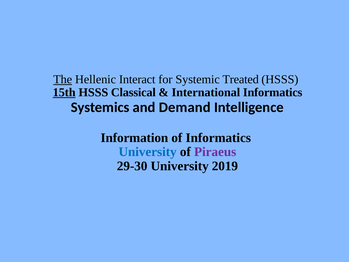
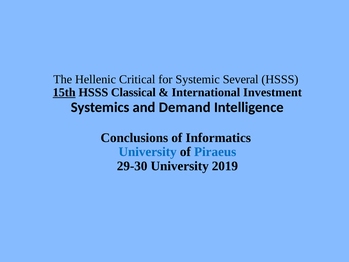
The underline: present -> none (63, 79)
Interact: Interact -> Critical (137, 79)
Treated: Treated -> Several (241, 79)
International Informatics: Informatics -> Investment (273, 92)
Information: Information -> Conclusions (134, 138)
Piraeus colour: purple -> blue (215, 152)
